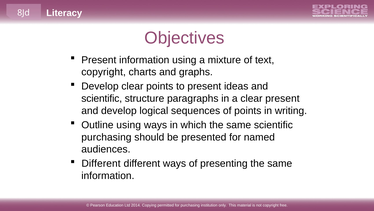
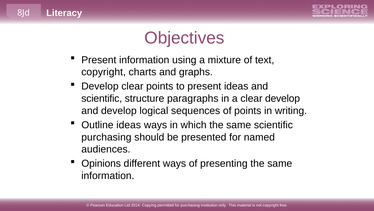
clear present: present -> develop (283, 98)
Outline using: using -> ideas (129, 125)
Different: Different -> Opinions (101, 163)
